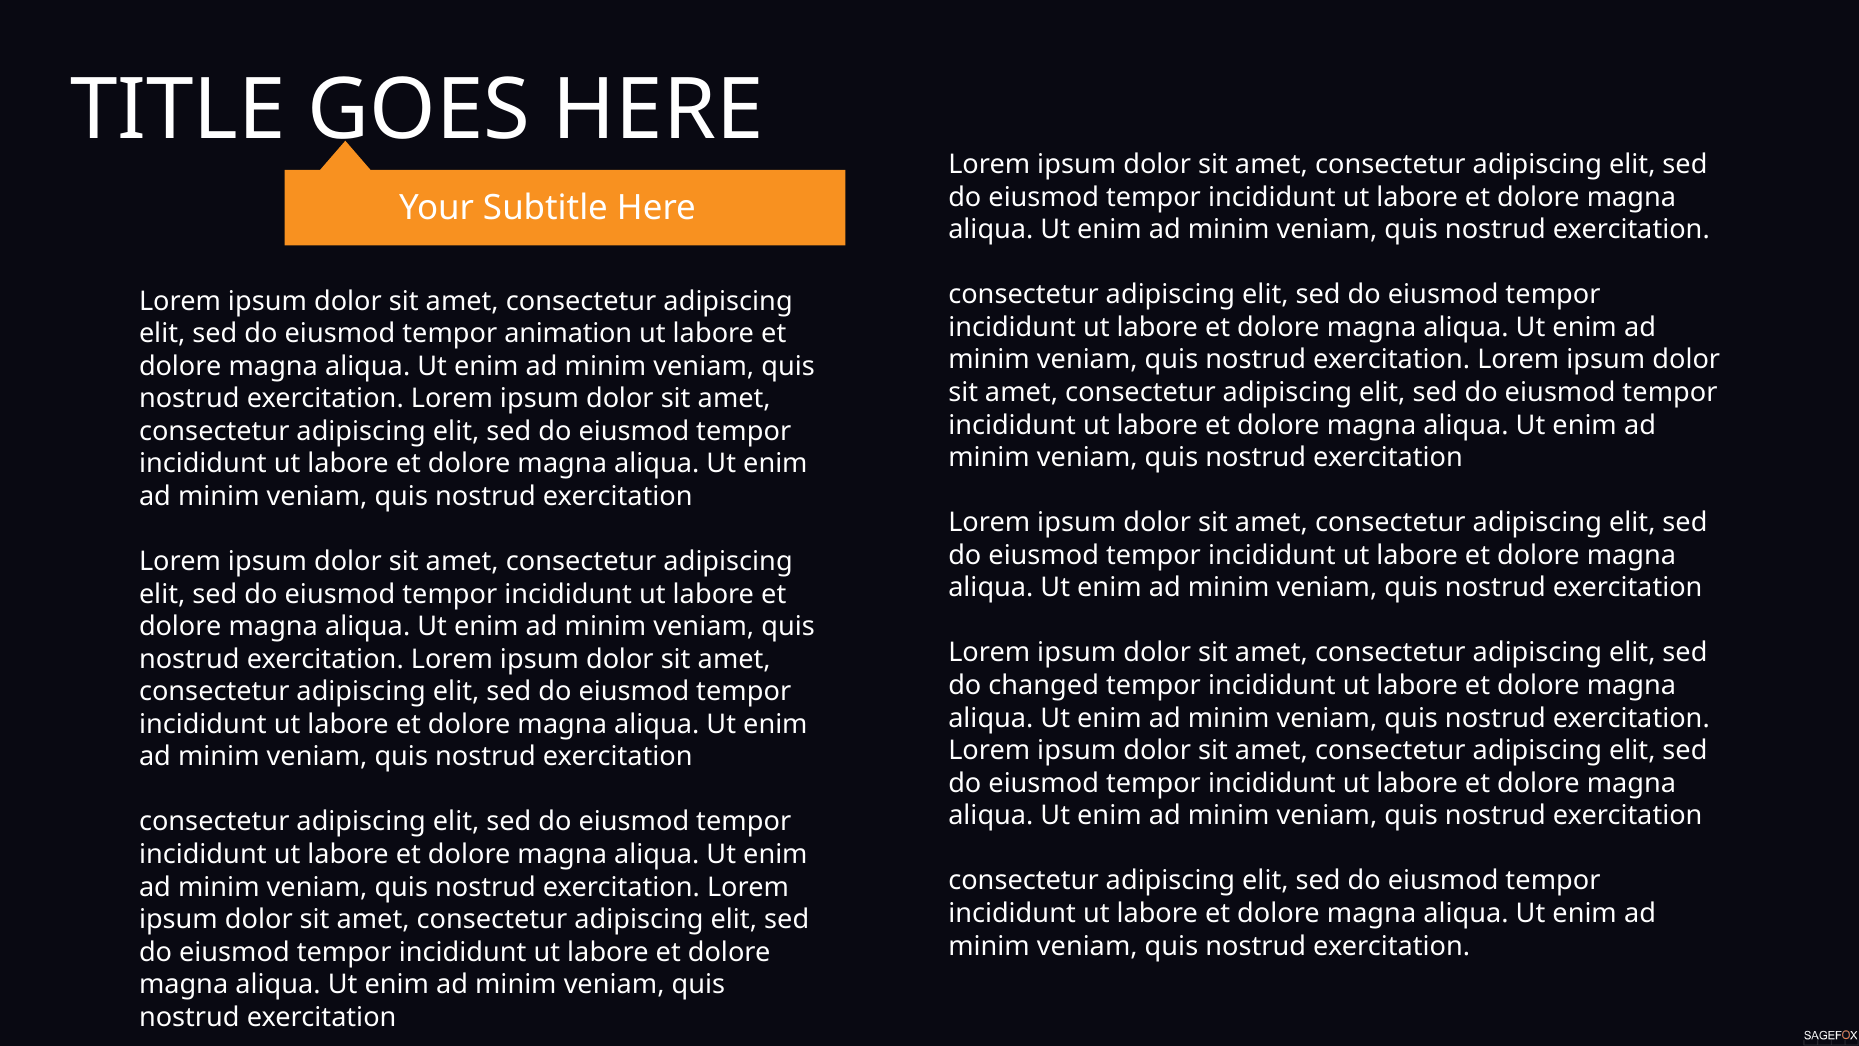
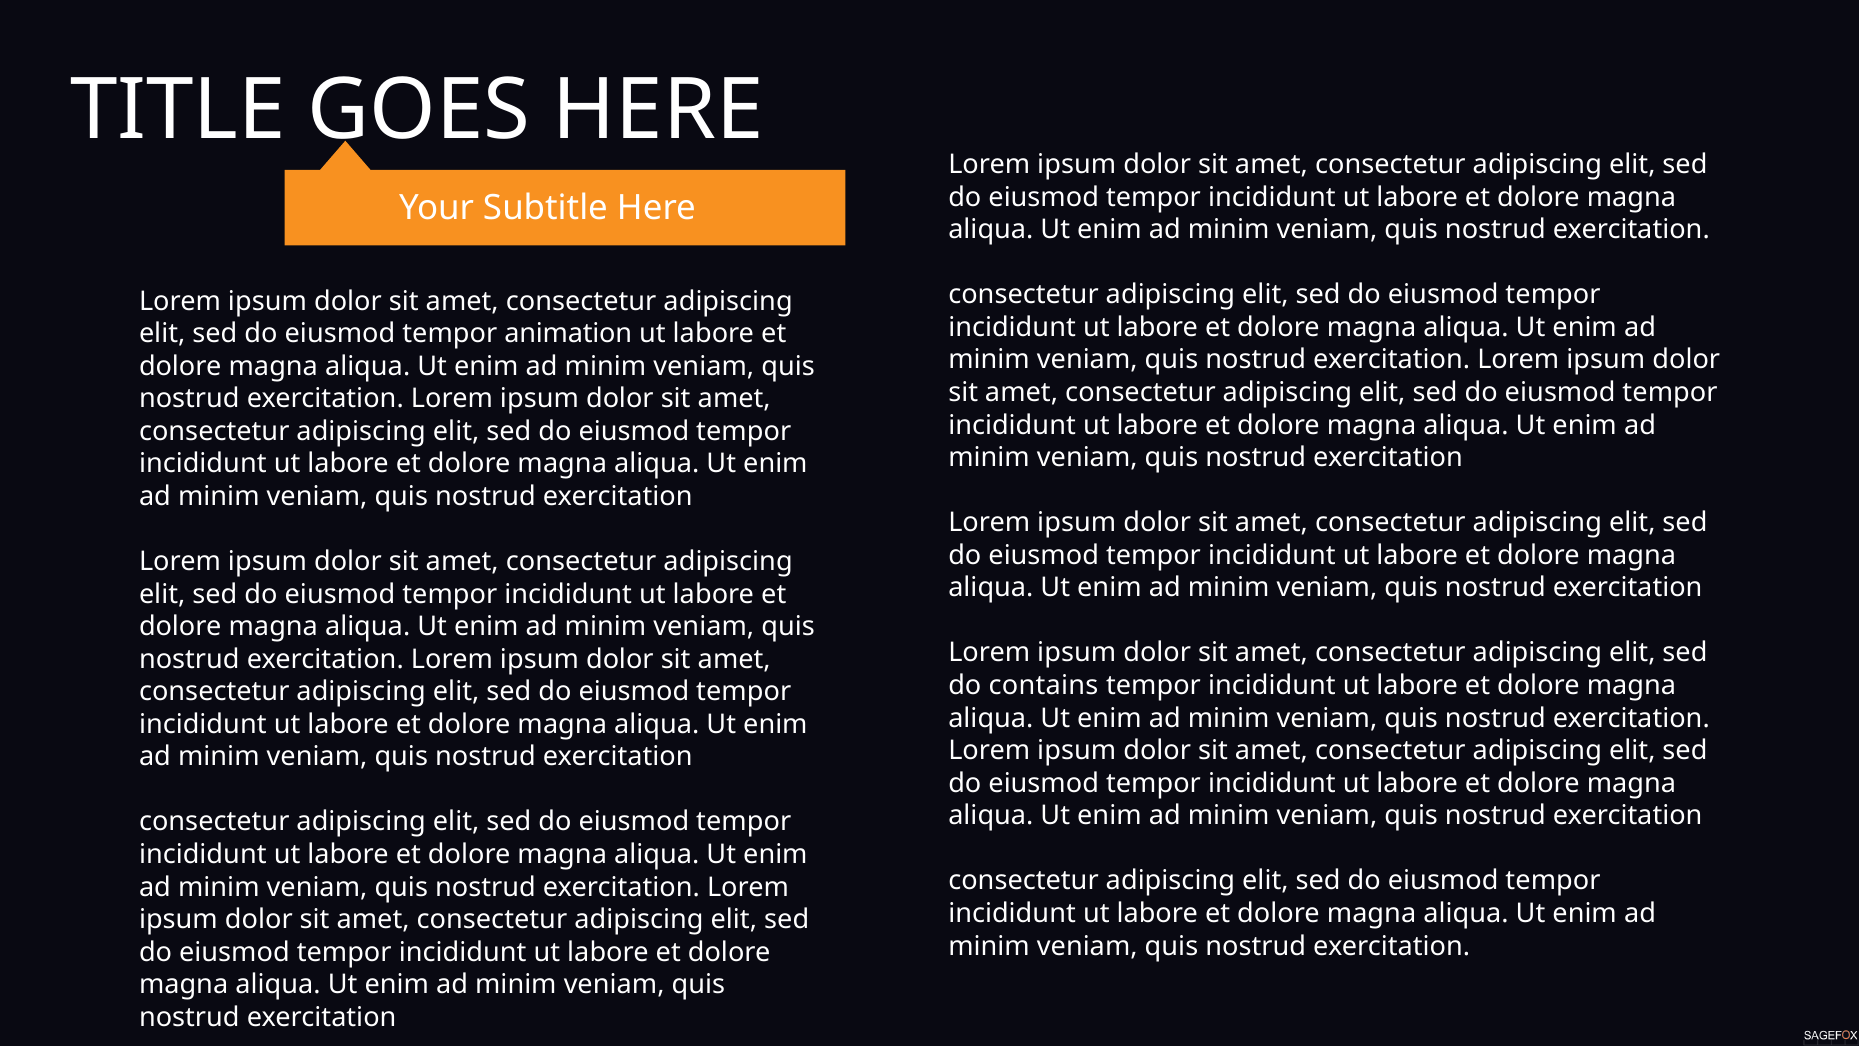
changed: changed -> contains (1044, 685)
